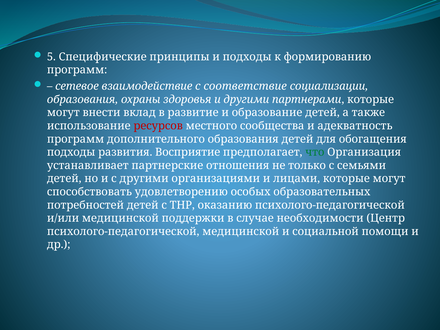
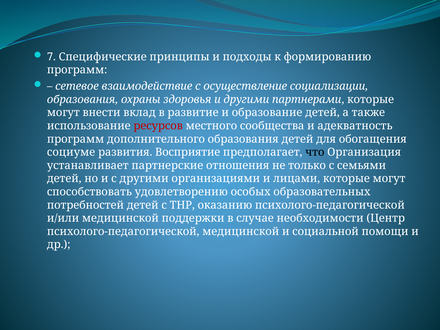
5: 5 -> 7 (51, 57)
соответствие: соответствие -> осуществление (245, 86)
подходы: подходы -> социуме (71, 152)
что colour: green -> black (315, 152)
